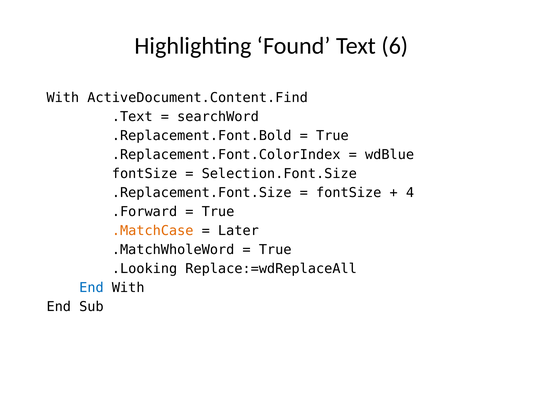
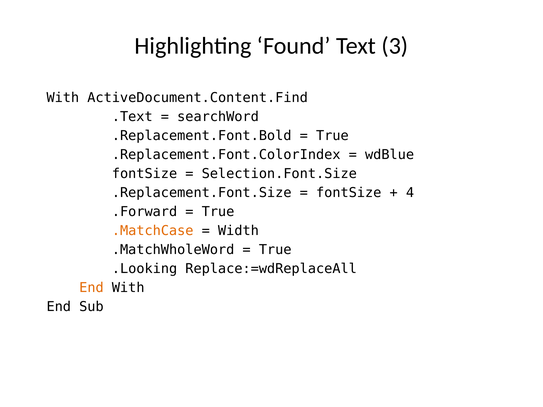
6: 6 -> 3 (395, 46)
Later: Later -> Width (238, 231)
End colour: blue -> orange (91, 288)
